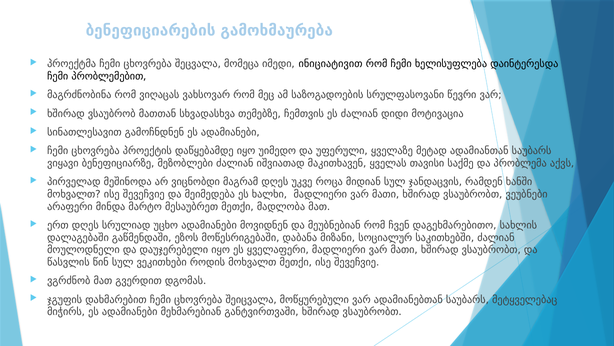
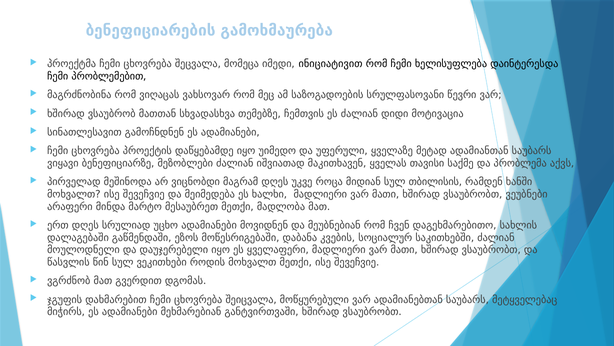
ჯანდაცვის: ჯანდაცვის -> თბილისის (435, 182)
მიზანი: მიზანი -> კვების (338, 237)
